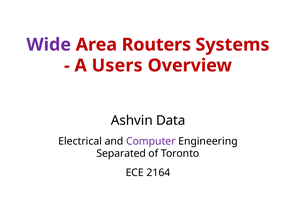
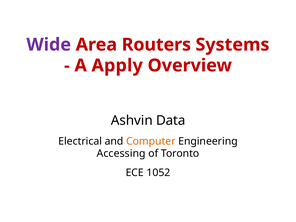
Users: Users -> Apply (117, 66)
Computer colour: purple -> orange (151, 141)
Separated: Separated -> Accessing (121, 154)
2164: 2164 -> 1052 (158, 173)
